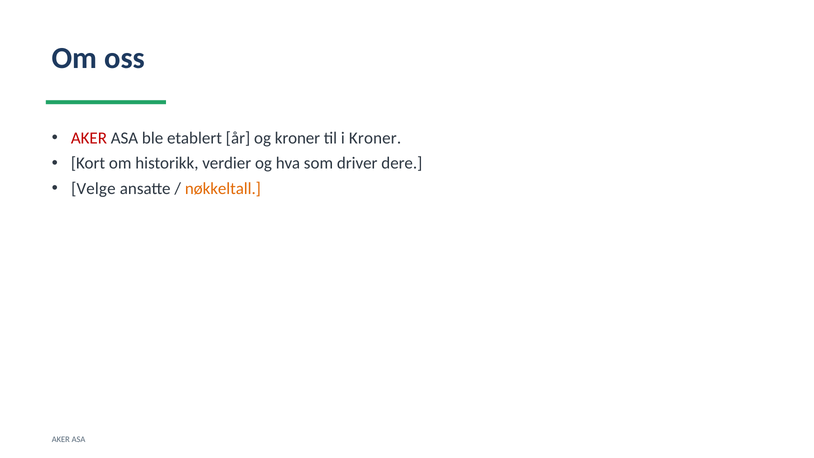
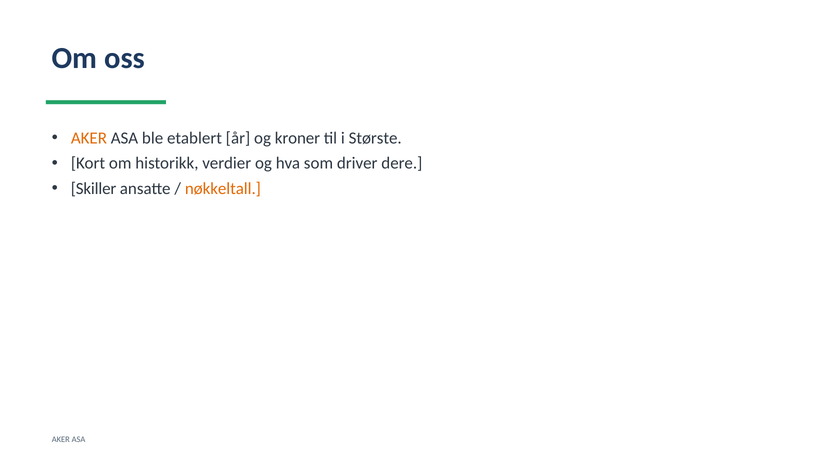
AKER colour: red -> orange (89, 138)
i Kroner: Kroner -> Største (375, 138)
Velge: Velge -> Skiller (94, 189)
